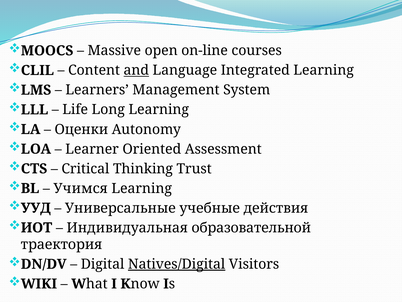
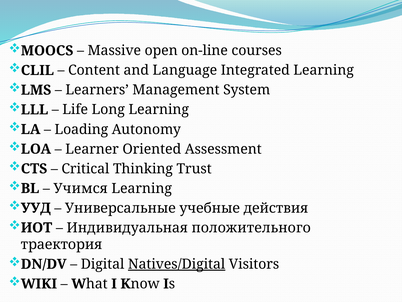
and underline: present -> none (136, 70)
Оценки: Оценки -> Loading (81, 129)
образовательной: образовательной -> положительного (251, 227)
